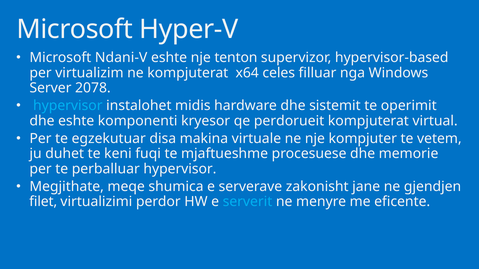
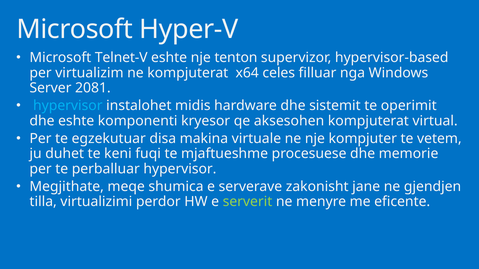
Ndani-V: Ndani-V -> Telnet-V (121, 58)
2078: 2078 -> 2081 (93, 88)
perdorueit: perdorueit -> aksesohen (289, 121)
filet: filet -> tilla (43, 202)
serverit colour: light blue -> light green (248, 202)
